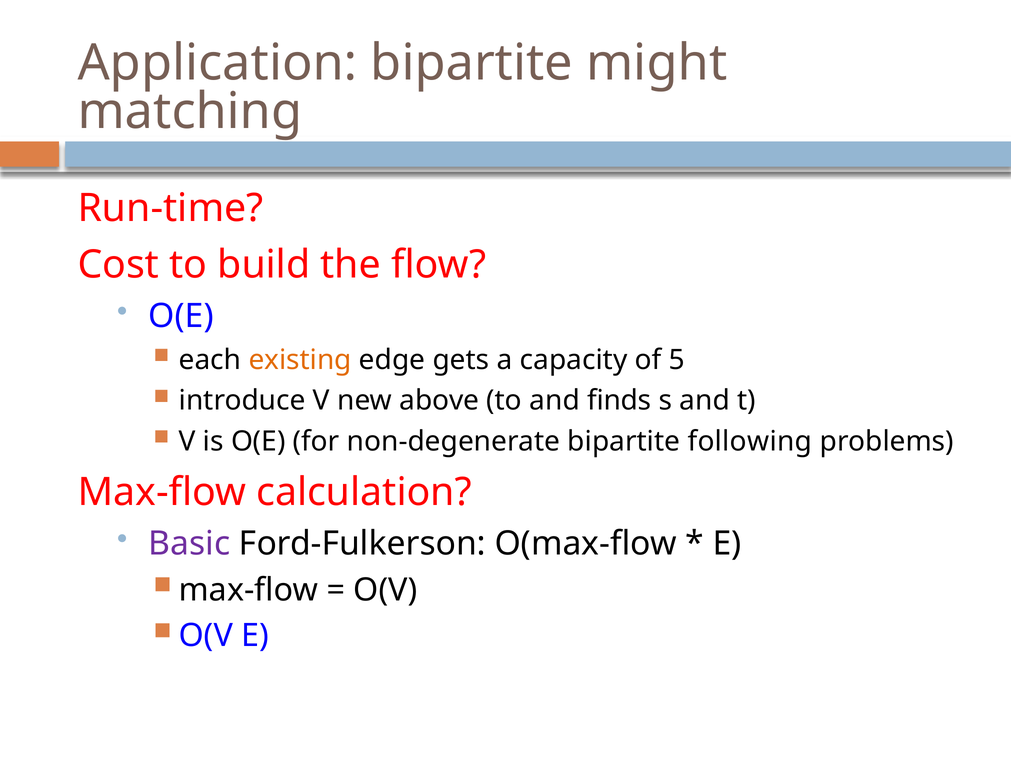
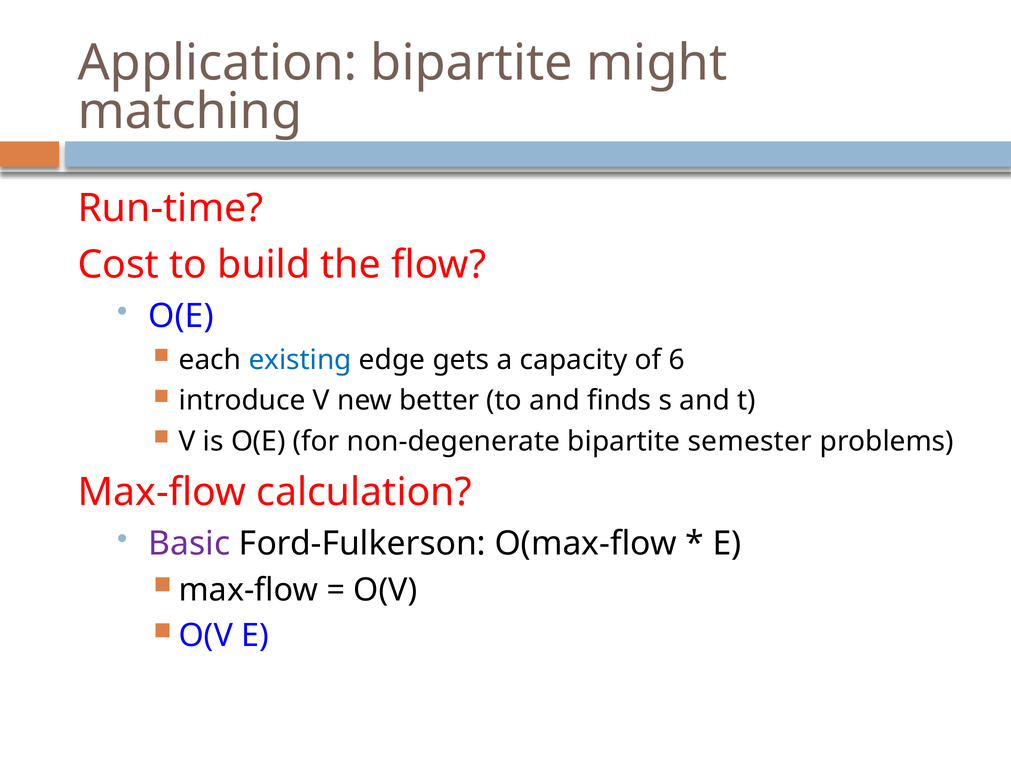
existing colour: orange -> blue (300, 360)
5: 5 -> 6 (677, 360)
above: above -> better (439, 401)
following: following -> semester (750, 441)
